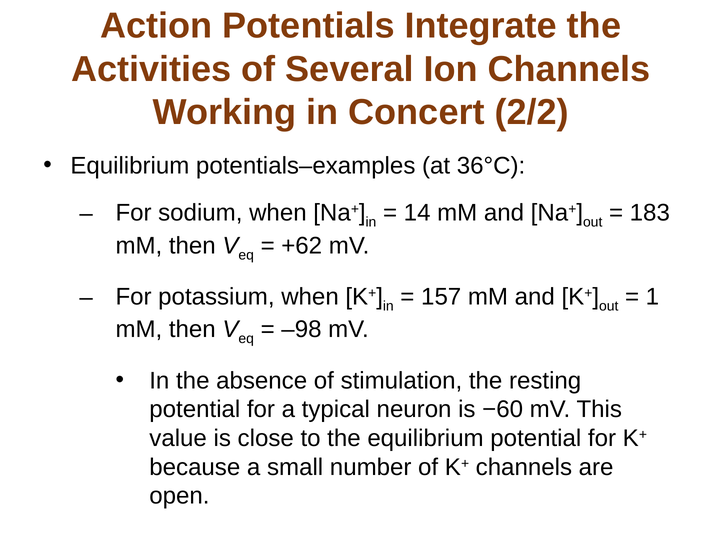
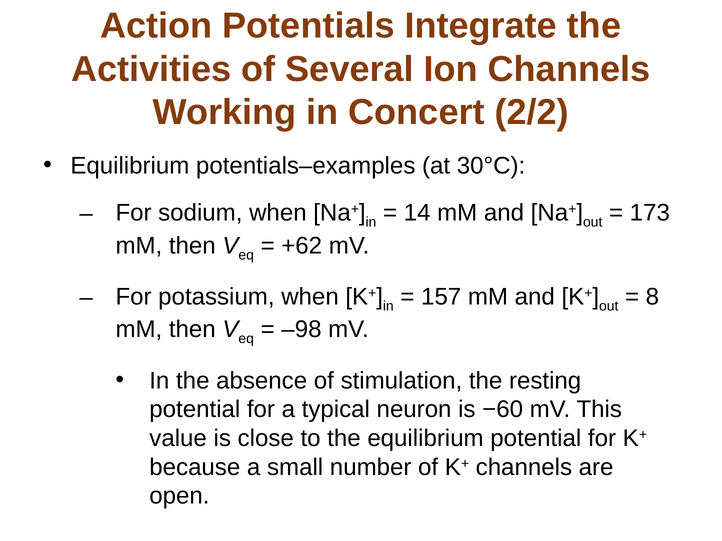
36°C: 36°C -> 30°C (491, 166)
183: 183 -> 173 (650, 213)
1: 1 -> 8 (652, 297)
